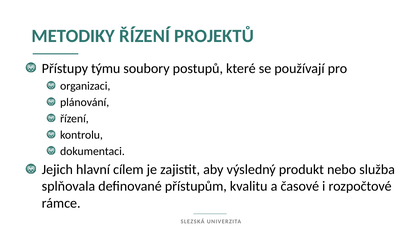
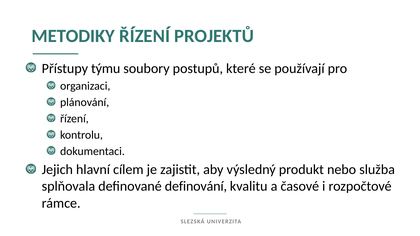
přístupům: přístupům -> definování (196, 187)
